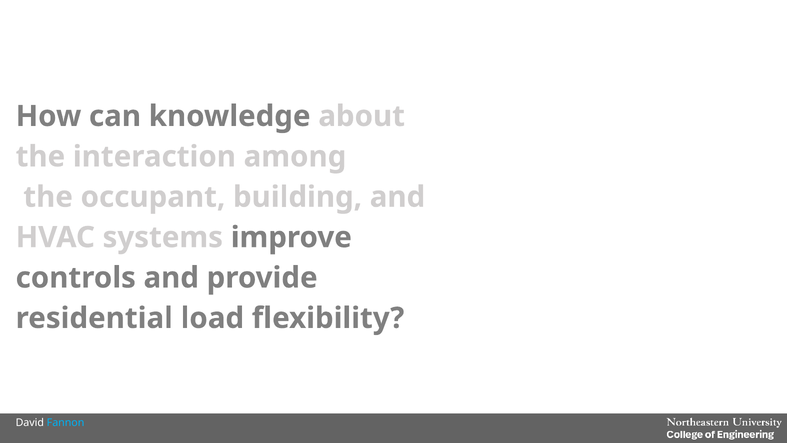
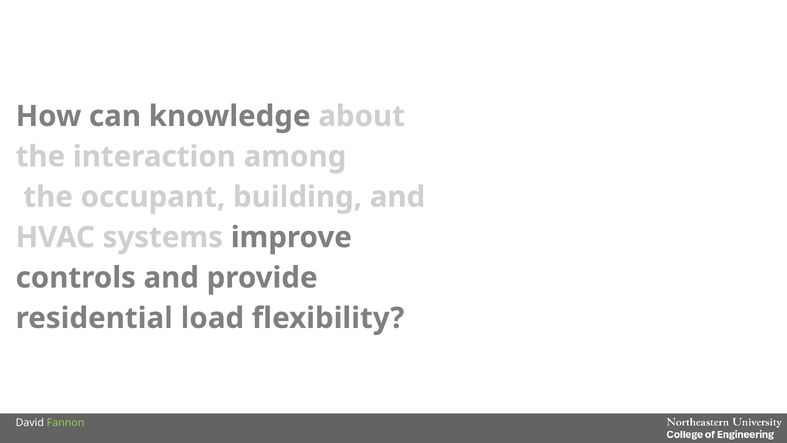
Fannon colour: light blue -> light green (66, 422)
